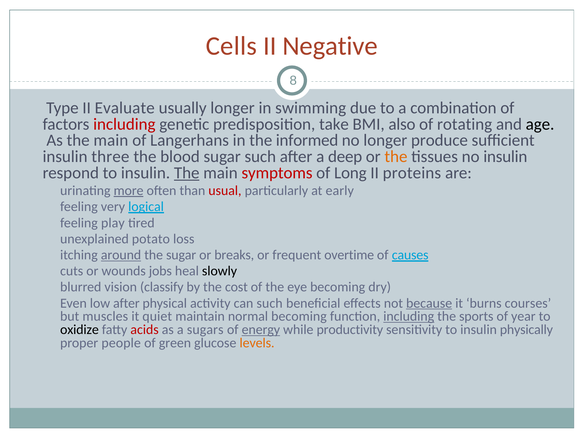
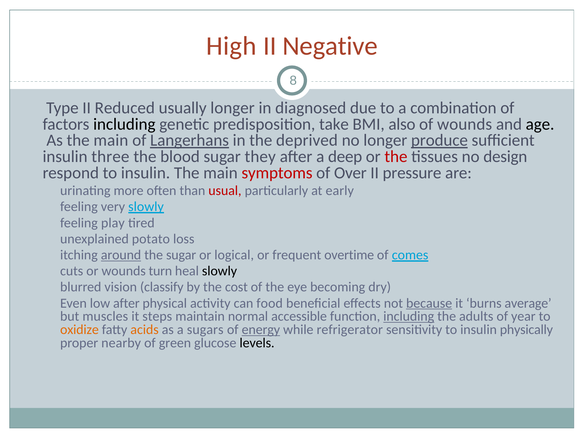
Cells: Cells -> High (231, 46)
Evaluate: Evaluate -> Reduced (125, 108)
swimming: swimming -> diagnosed (311, 108)
including colour: red -> black (124, 124)
of rotating: rotating -> wounds (465, 124)
Langerhans underline: none -> present (190, 140)
informed: informed -> deprived (307, 140)
produce underline: none -> present (439, 140)
sugar such: such -> they (260, 157)
the colour: orange -> red (396, 157)
no insulin: insulin -> design (505, 157)
The underline: present -> none (187, 173)
Long: Long -> Over (350, 173)
proteins: proteins -> pressure (412, 173)
more underline: present -> none (129, 191)
very logical: logical -> slowly (146, 207)
breaks: breaks -> logical (234, 255)
causes: causes -> comes (410, 255)
jobs: jobs -> turn (160, 271)
can such: such -> food (270, 303)
courses: courses -> average (528, 303)
quiet: quiet -> steps (157, 316)
normal becoming: becoming -> accessible (299, 316)
sports: sports -> adults (476, 316)
oxidize colour: black -> orange (79, 330)
acids colour: red -> orange (145, 330)
productivity: productivity -> refrigerator (350, 330)
people: people -> nearby (121, 343)
levels colour: orange -> black (257, 343)
